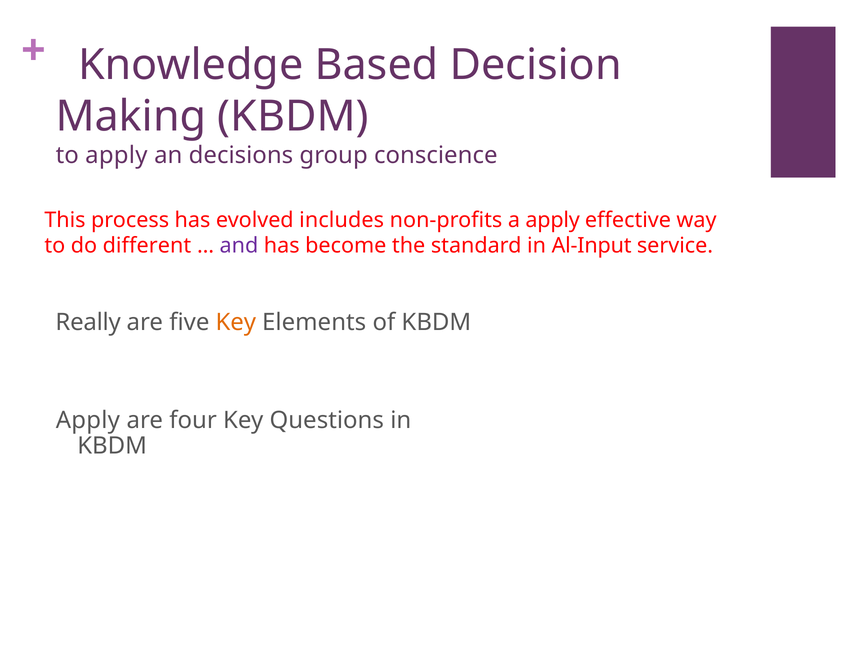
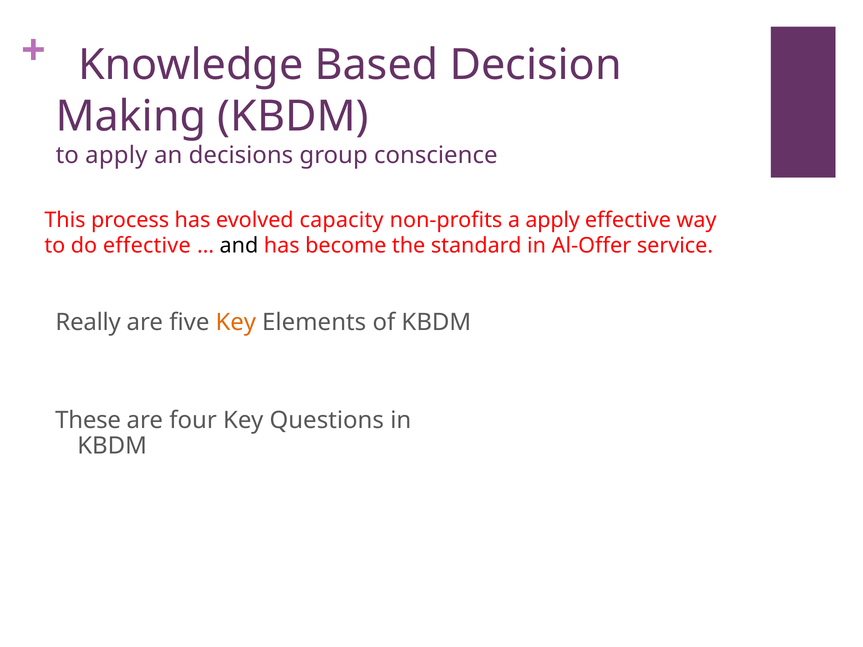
includes: includes -> capacity (342, 220)
do different: different -> effective (147, 246)
and colour: purple -> black (239, 246)
Al-Input: Al-Input -> Al-Offer (591, 246)
Apply: Apply -> These (88, 420)
